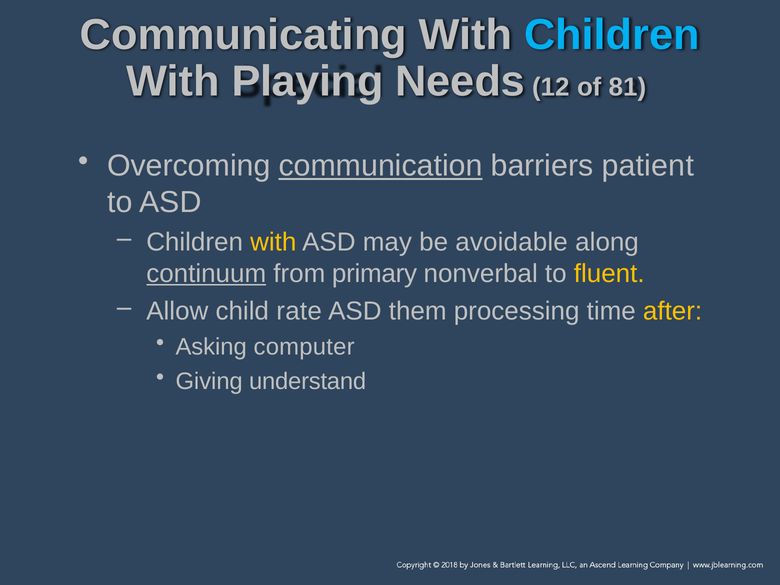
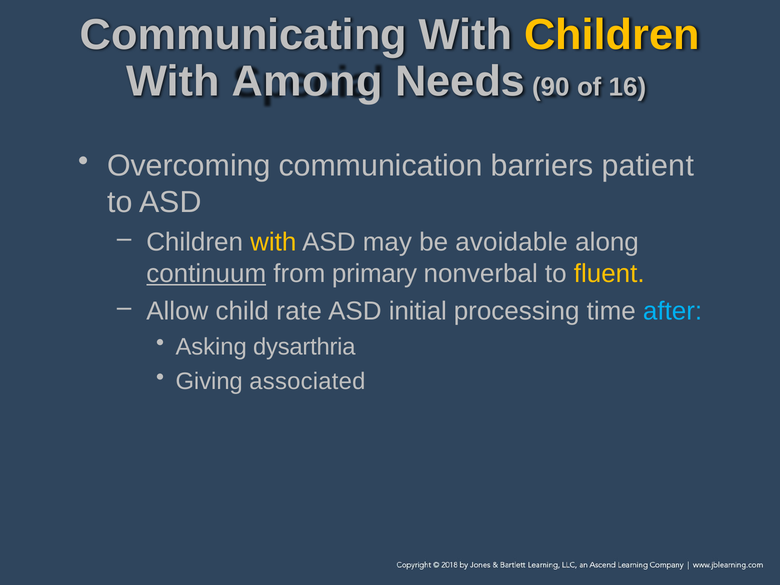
Children colour: light blue -> yellow (612, 35)
Playing: Playing -> Among (307, 82)
12: 12 -> 90 (551, 87)
81: 81 -> 16 (628, 87)
communication underline: present -> none (381, 166)
them: them -> initial (418, 311)
after colour: yellow -> light blue (673, 311)
computer: computer -> dysarthria (304, 347)
understand: understand -> associated (307, 382)
